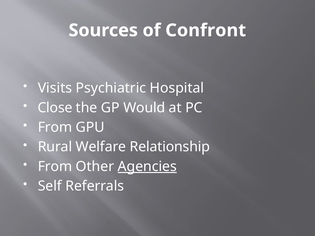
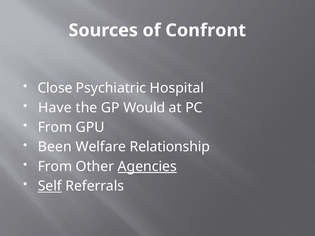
Visits: Visits -> Close (55, 88)
Close: Close -> Have (55, 108)
Rural: Rural -> Been (55, 147)
Self underline: none -> present (50, 186)
